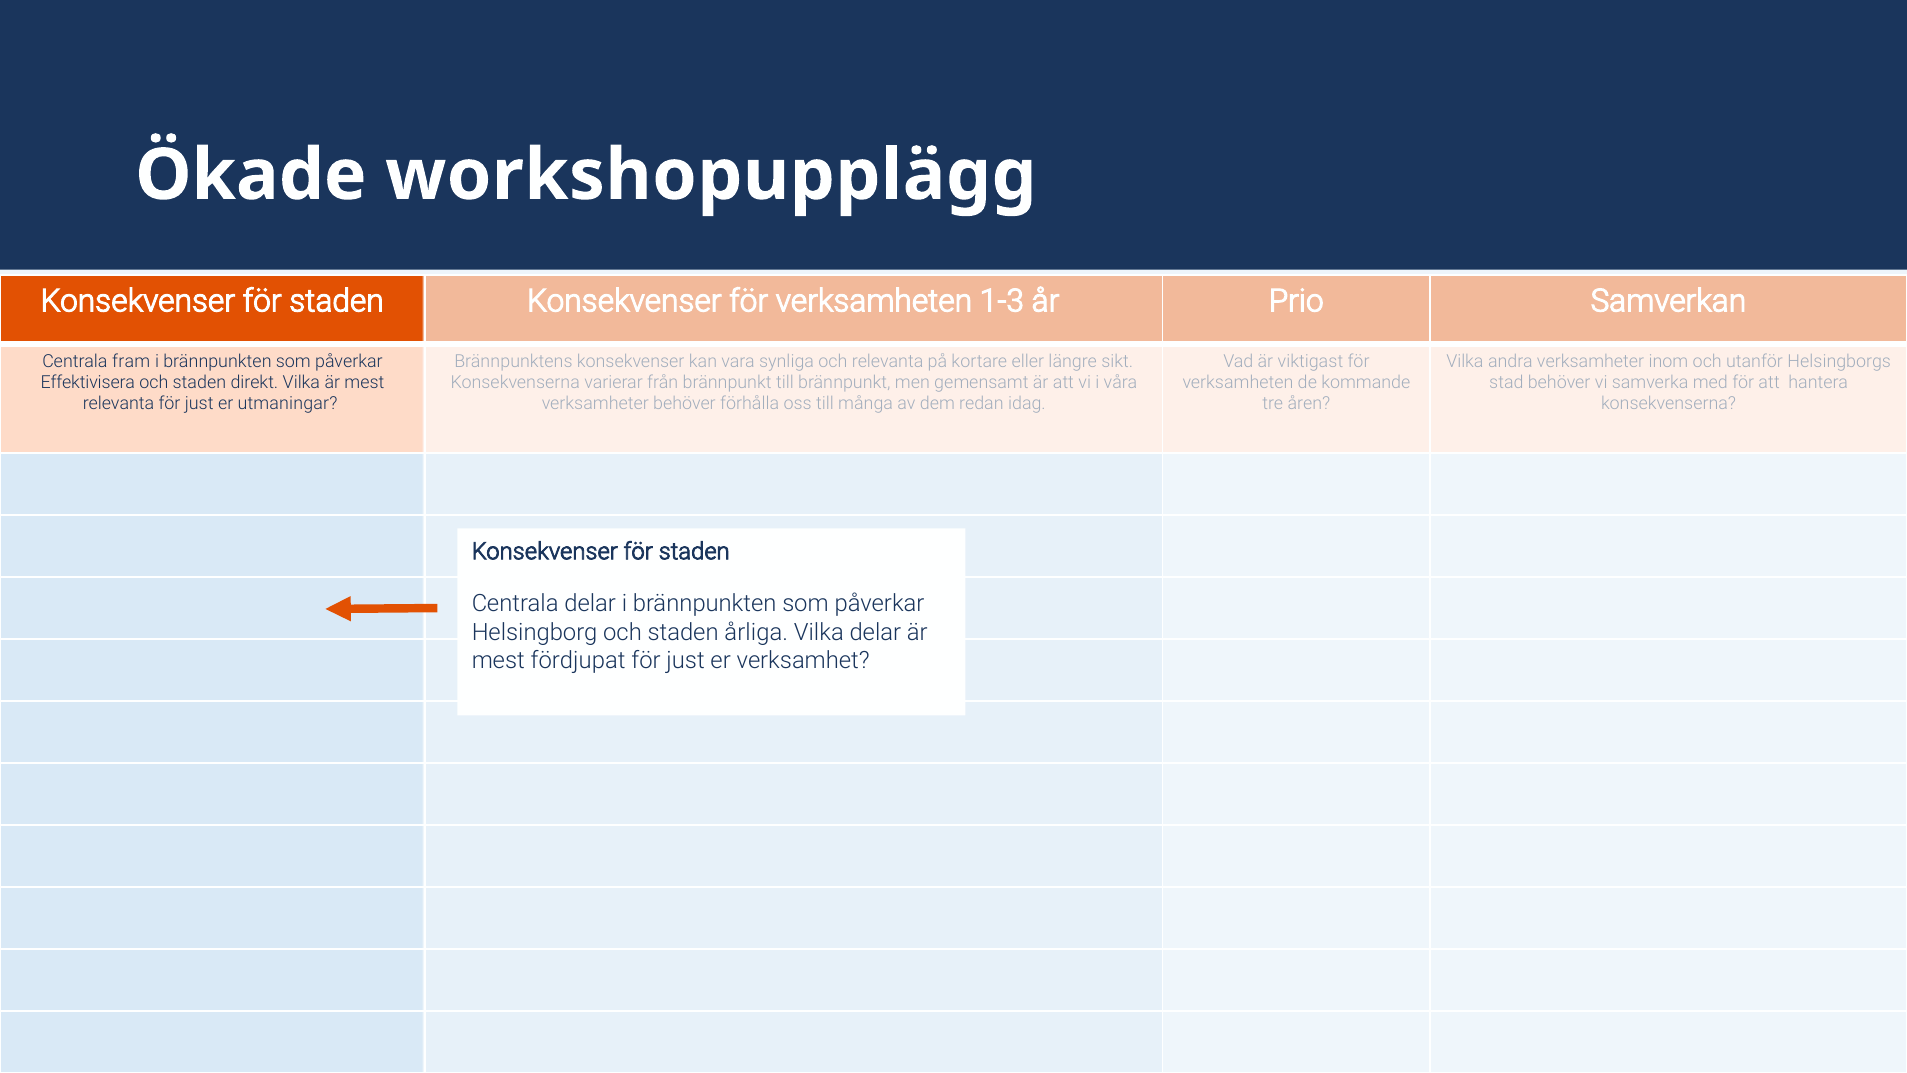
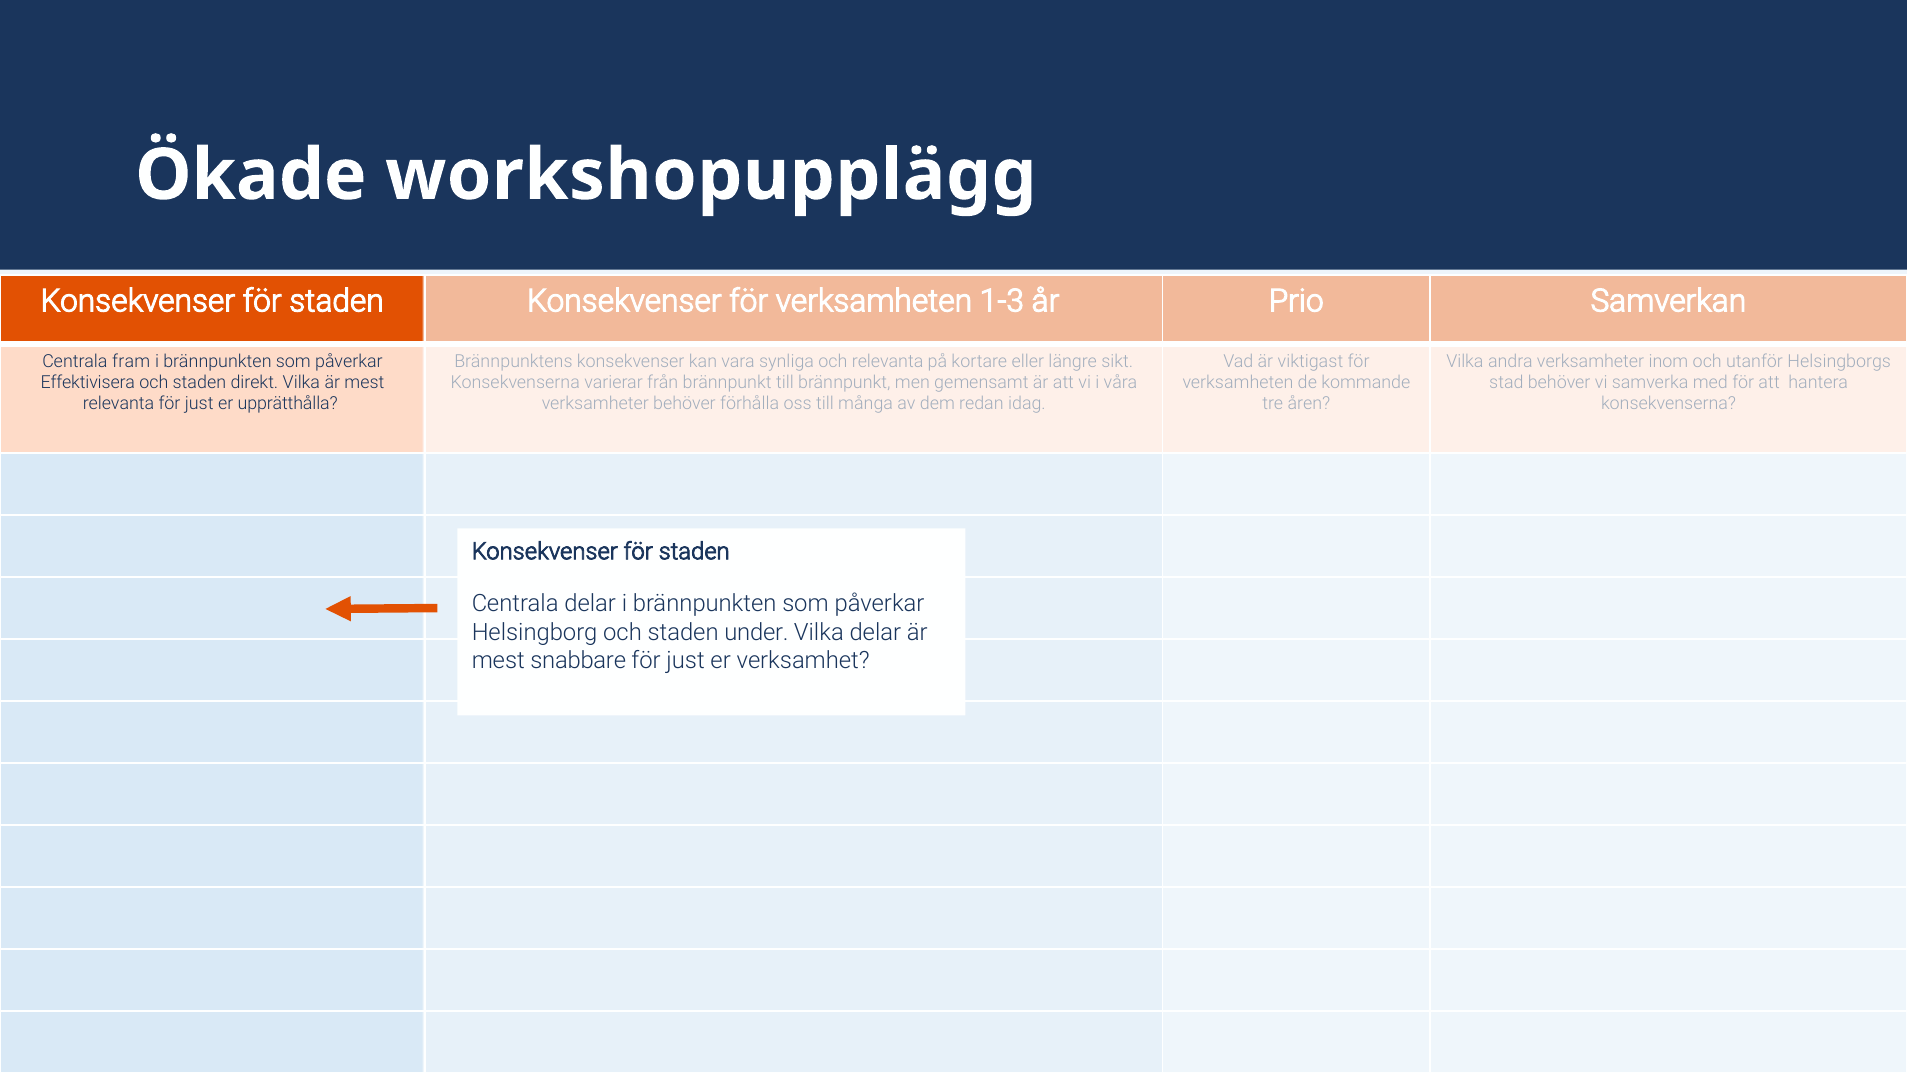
utmaningar: utmaningar -> upprätthålla (288, 404)
årliga: årliga -> under (756, 632)
fördjupat: fördjupat -> snabbare (578, 661)
